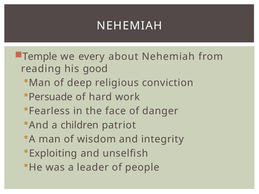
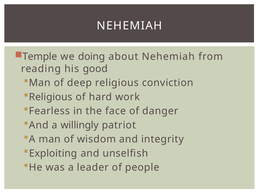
every: every -> doing (92, 57)
Persuade: Persuade -> Religious (51, 97)
children: children -> willingly (80, 125)
